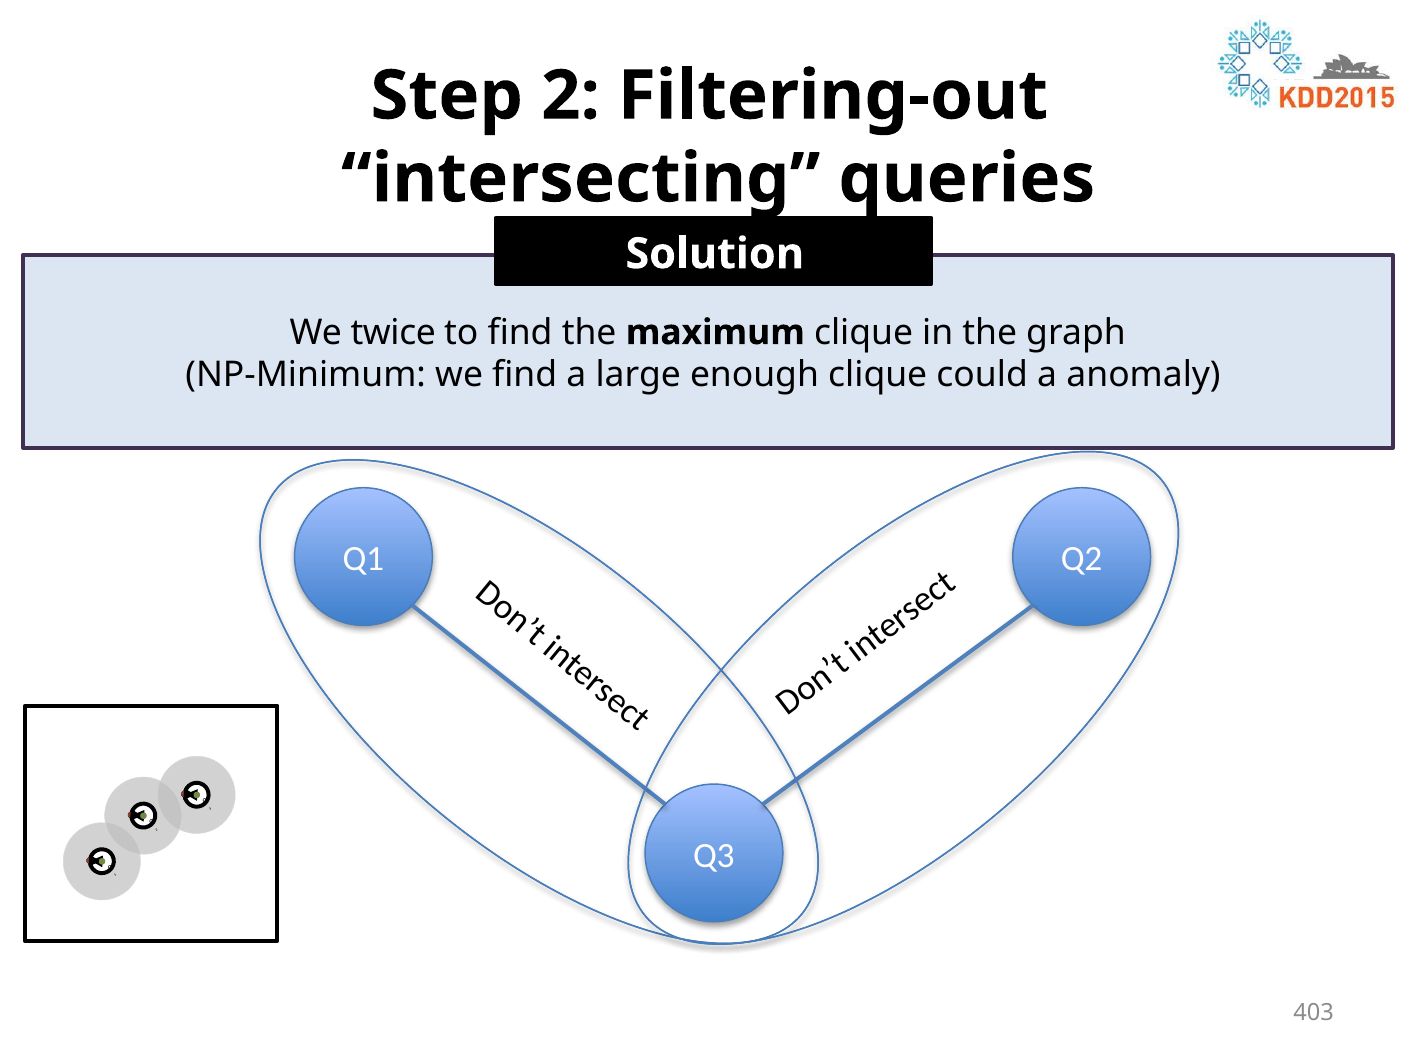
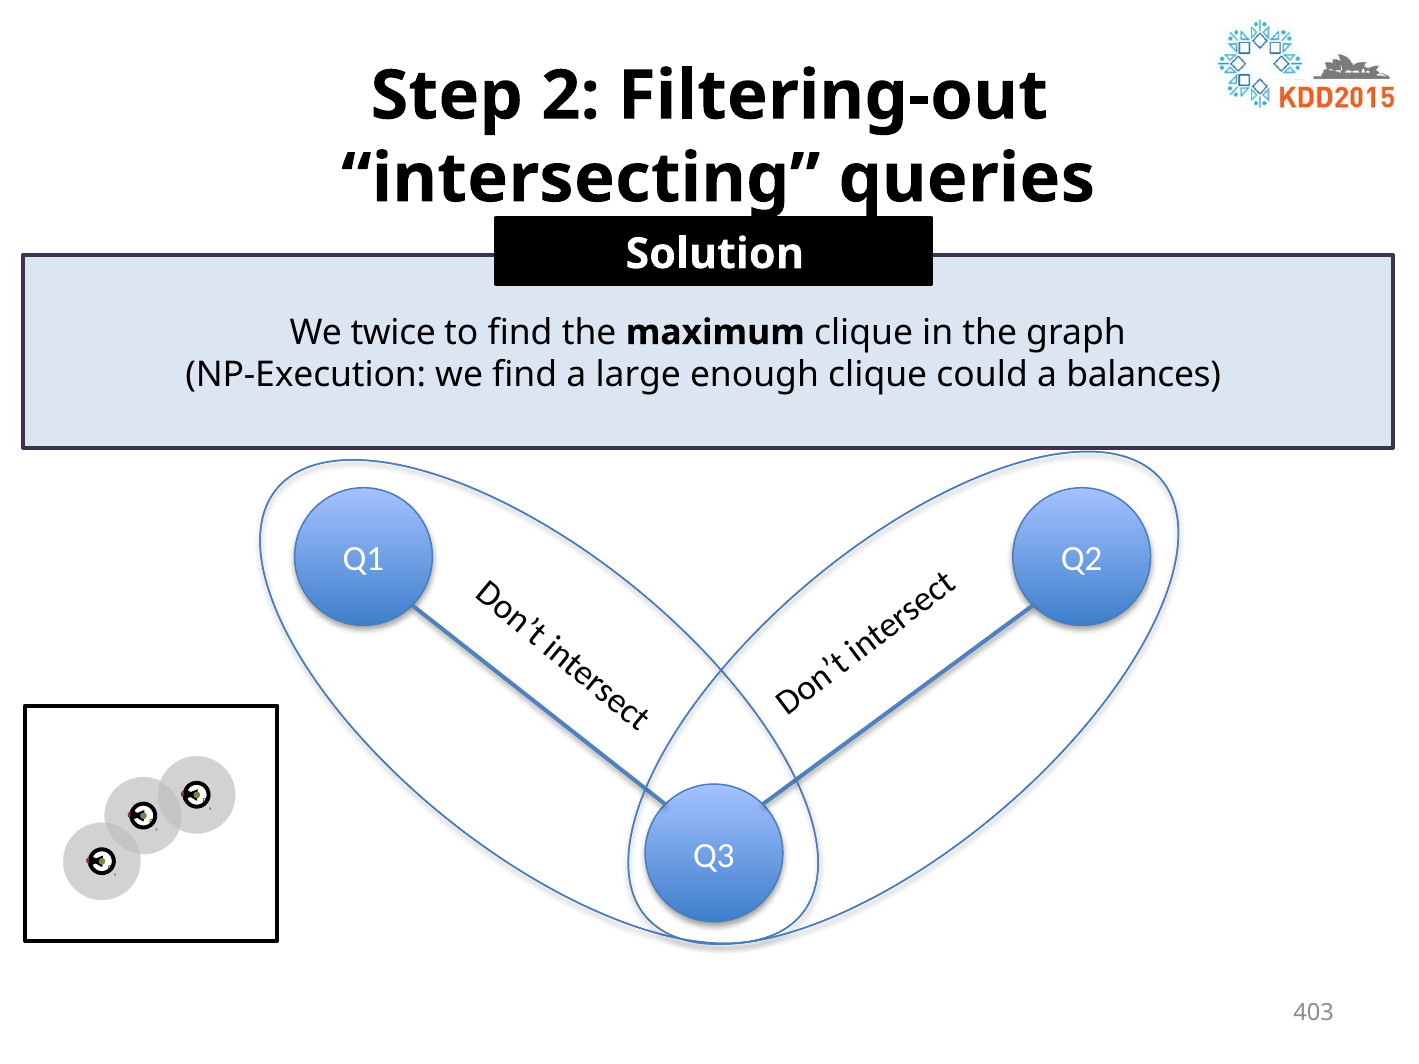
NP-Minimum: NP-Minimum -> NP-Execution (306, 375)
anomaly: anomaly -> balances (1144, 375)
